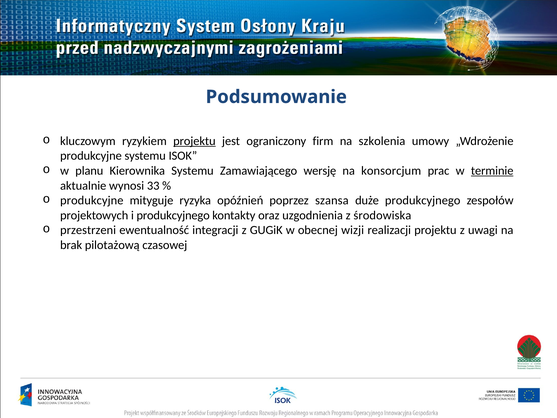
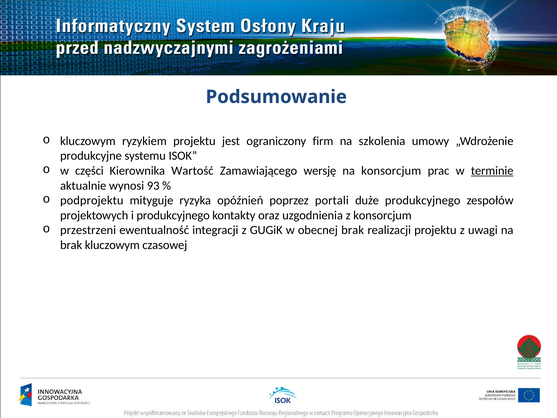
projektu underline: present -> none (194, 141)
planu: planu -> części (89, 171)
Kierownika Systemu: Systemu -> Wartość (192, 171)
33: 33 -> 93 (153, 185)
produkcyjne: produkcyjne -> podprojektu (92, 200)
szansa: szansa -> portali (332, 200)
z środowiska: środowiska -> konsorcjum (382, 215)
obecnej wizji: wizji -> brak (353, 230)
brak pilotażową: pilotażową -> kluczowym (112, 245)
